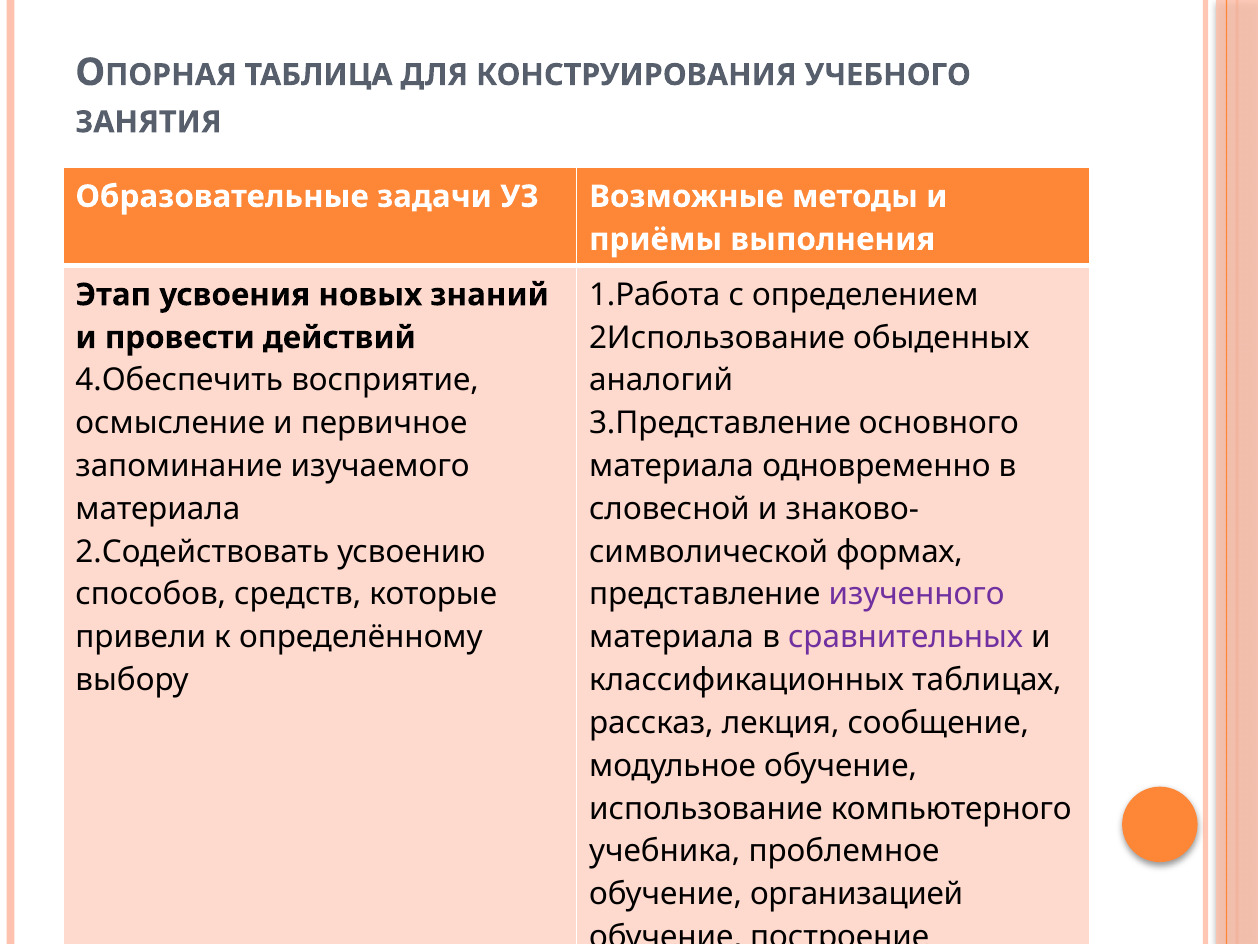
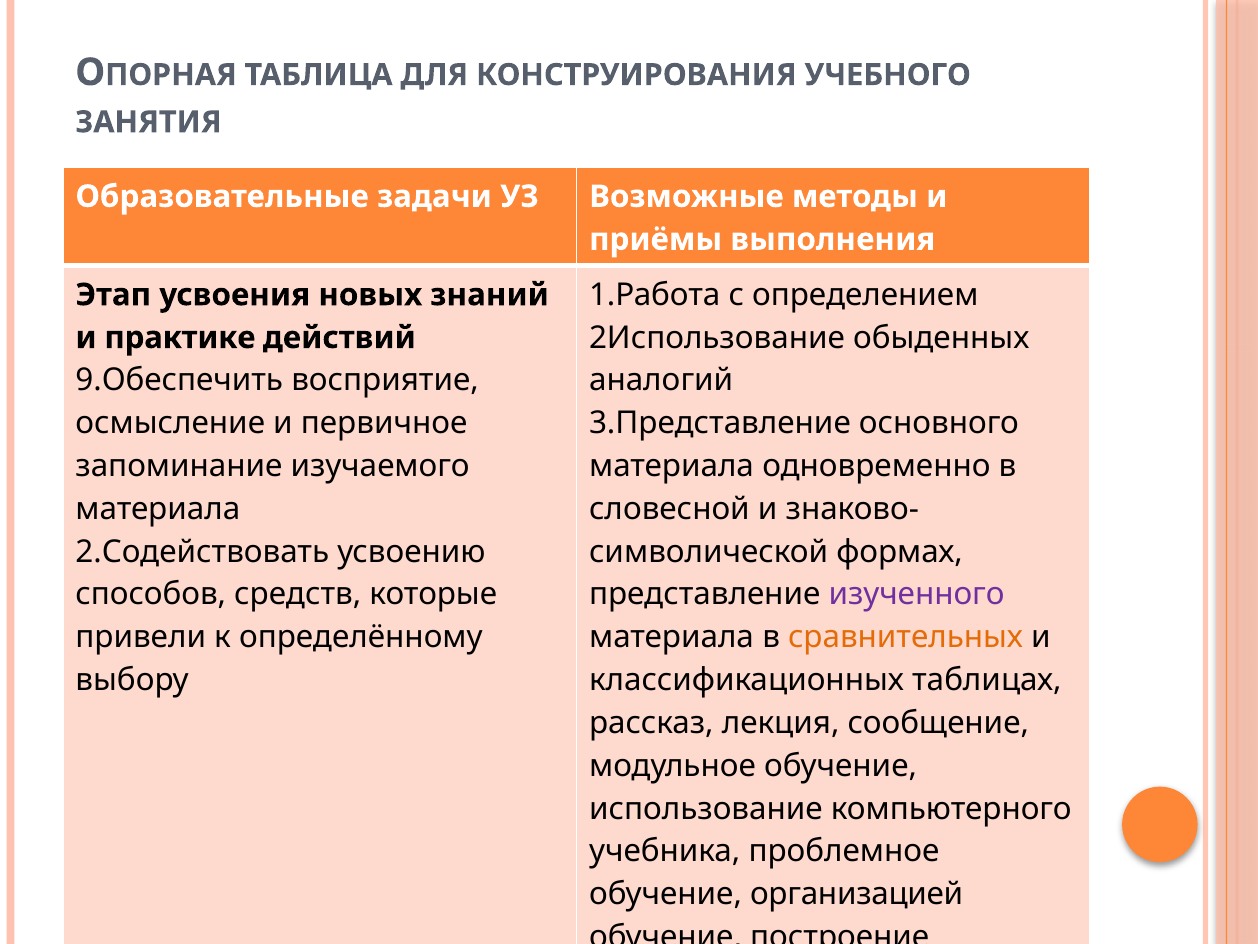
провести: провести -> практике (180, 338)
4.Обеспечить: 4.Обеспечить -> 9.Обеспечить (179, 380)
сравнительных colour: purple -> orange (906, 637)
